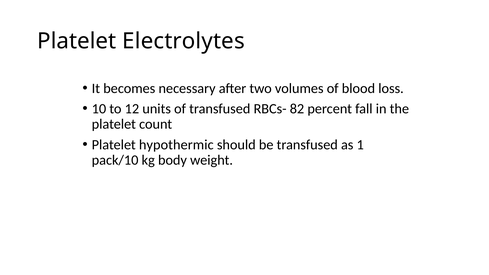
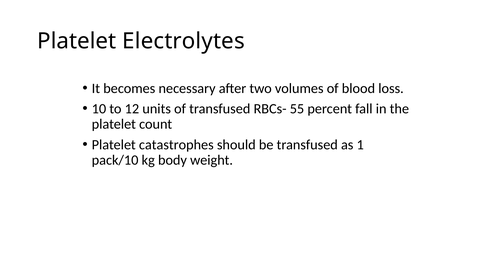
82: 82 -> 55 (297, 109)
hypothermic: hypothermic -> catastrophes (176, 145)
